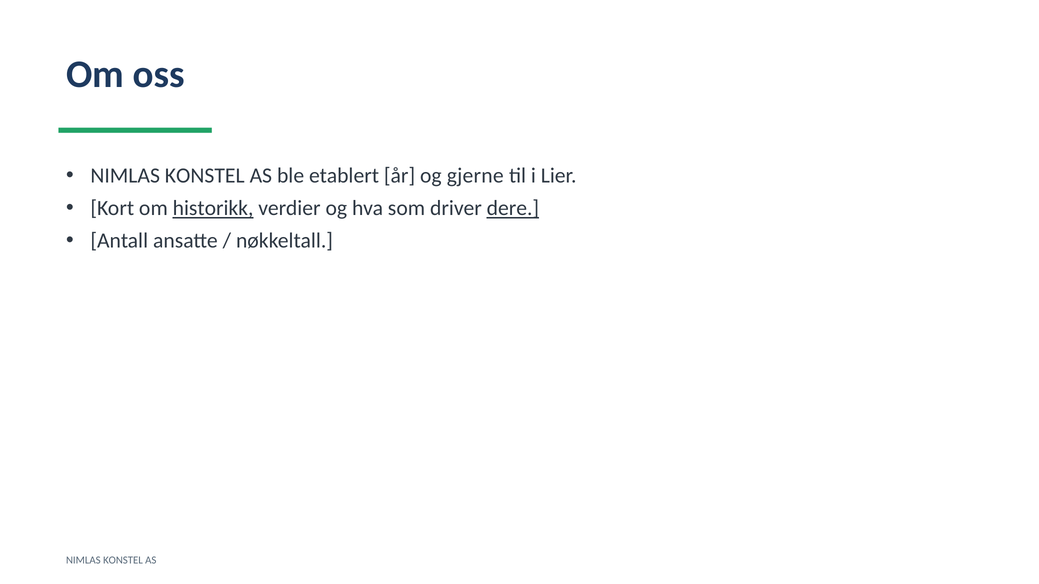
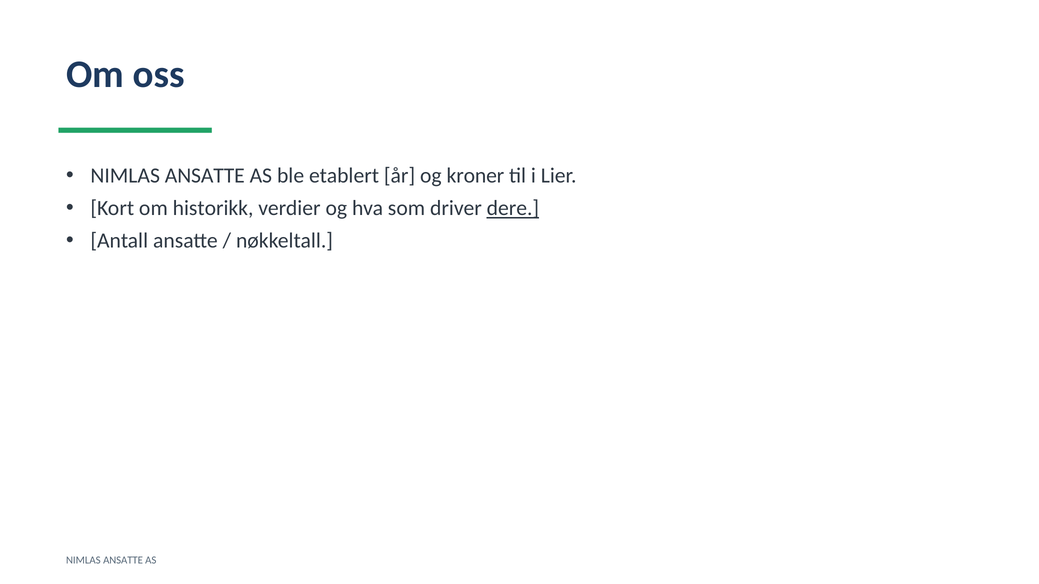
KONSTEL: KONSTEL -> ANSATTE (205, 176)
gjerne: gjerne -> kroner (475, 176)
historikk underline: present -> none (213, 208)
KONSTEL: KONSTEL -> ANSATTE (123, 561)
